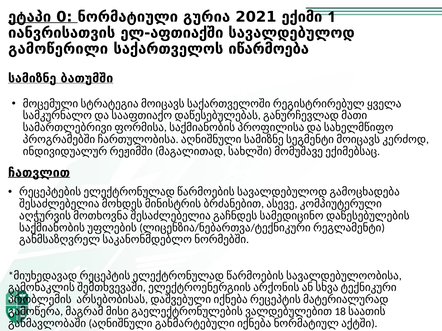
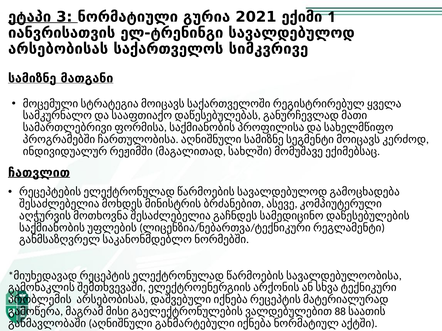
0: 0 -> 3 (64, 17)
ელ-აფთიაქში: ელ-აფთიაქში -> ელ-ტრენინგი (172, 33)
გამოწერილი: გამოწერილი -> არსებობისას (58, 49)
იწარმოება: იწარმოება -> სიმკვრივე (269, 49)
ბათუმში: ბათუმში -> მათგანი (87, 79)
18: 18 -> 88 (340, 312)
